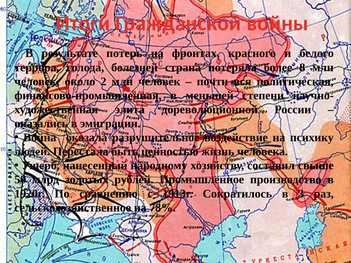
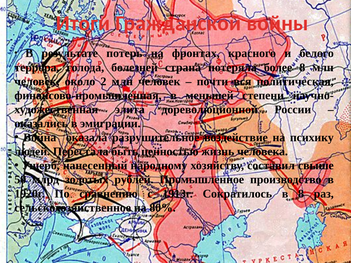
в 3: 3 -> 8 (301, 194)
78%: 78% -> 80% (163, 208)
